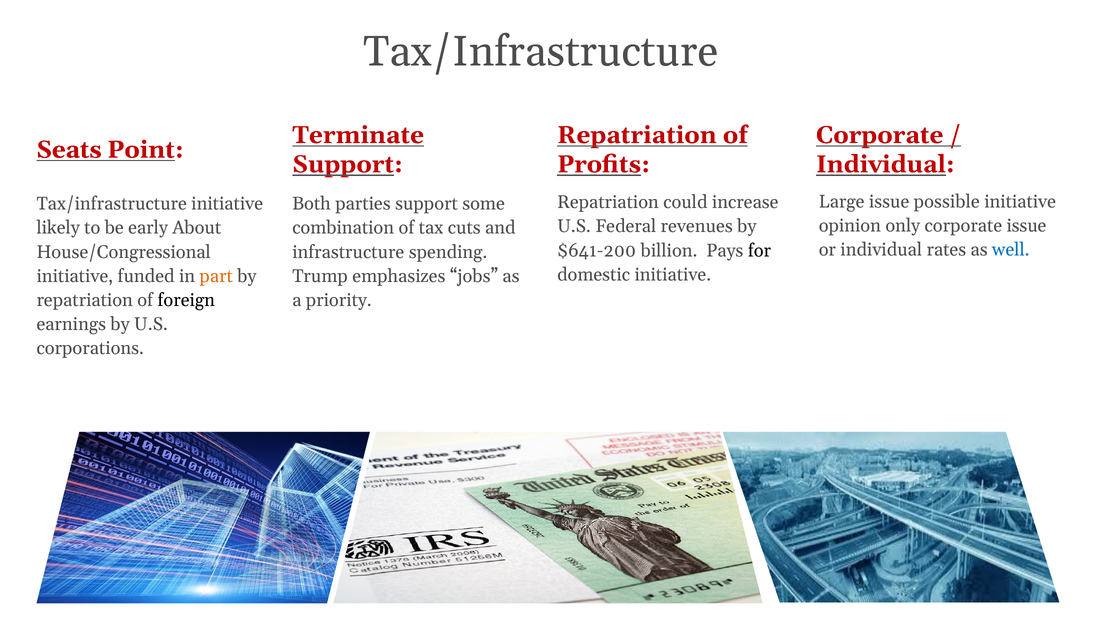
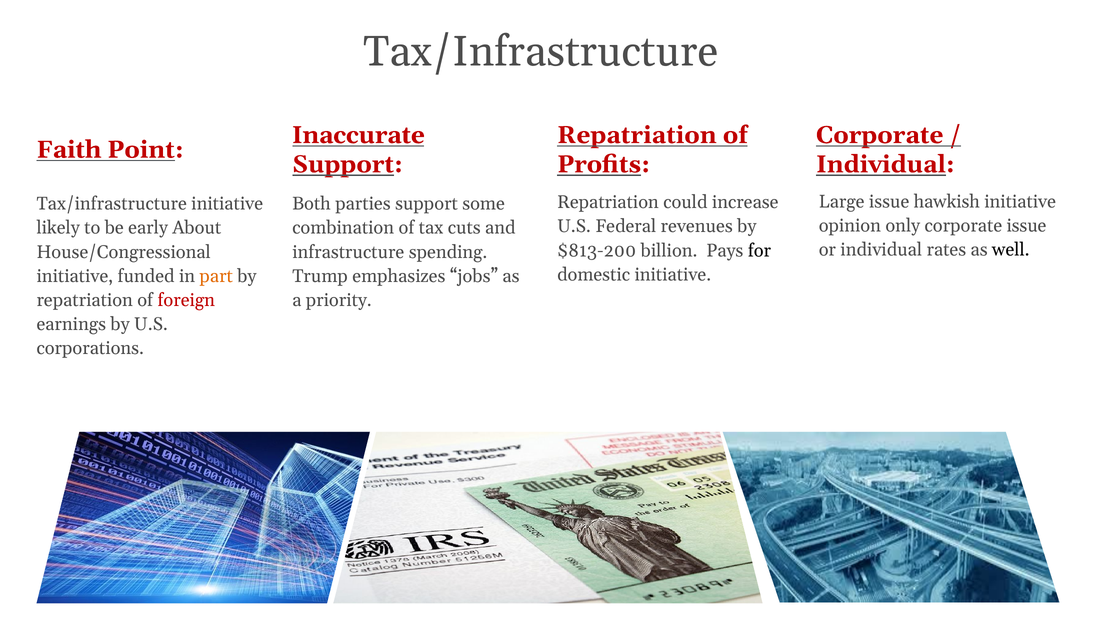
Terminate: Terminate -> Inaccurate (358, 135)
Seats: Seats -> Faith (69, 150)
possible: possible -> hawkish (947, 201)
well colour: blue -> black (1011, 250)
$641-200: $641-200 -> $813-200 (597, 250)
foreign colour: black -> red (186, 300)
